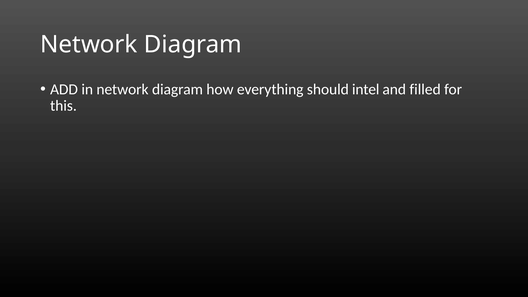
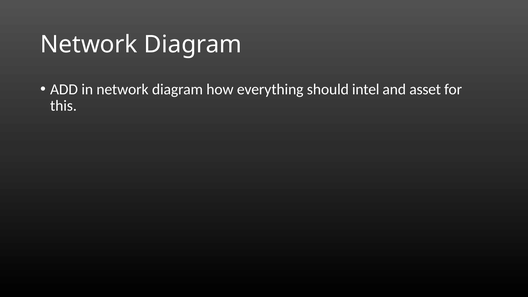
filled: filled -> asset (425, 89)
